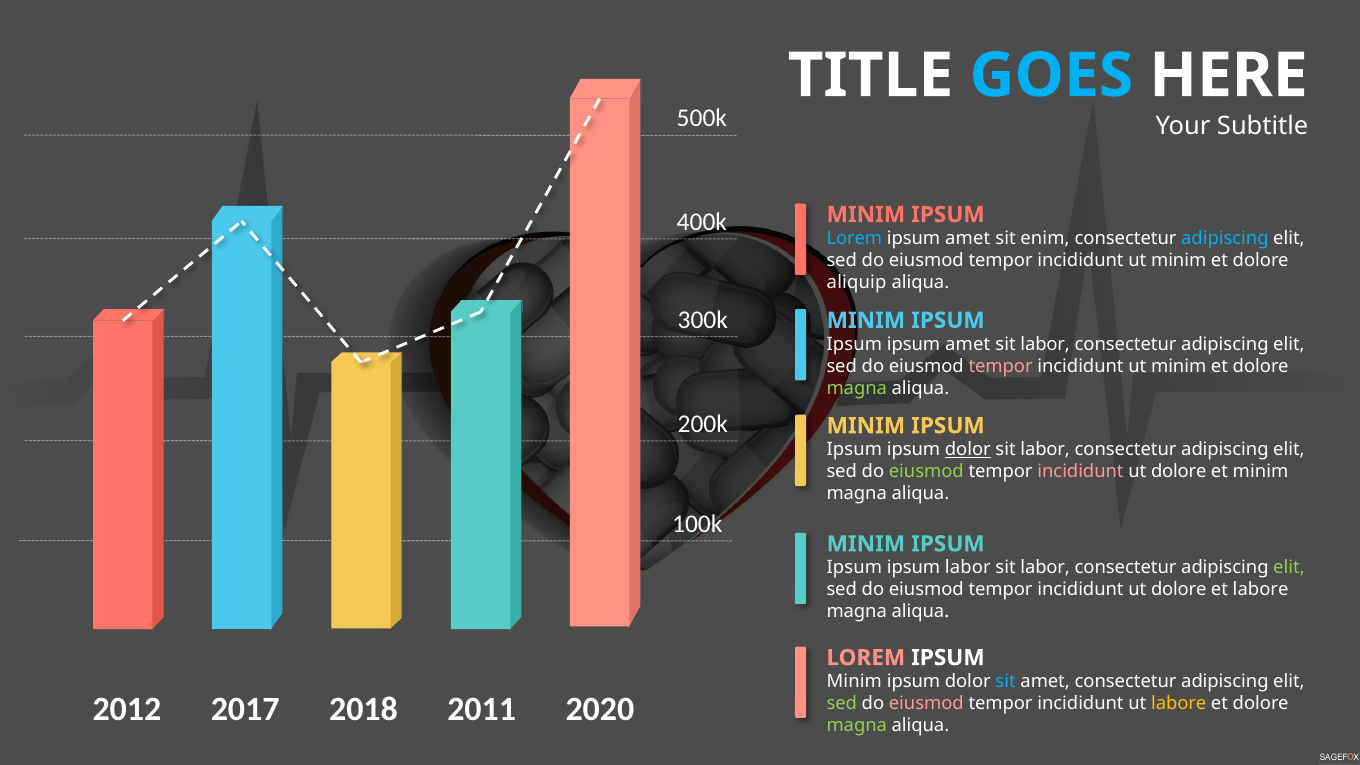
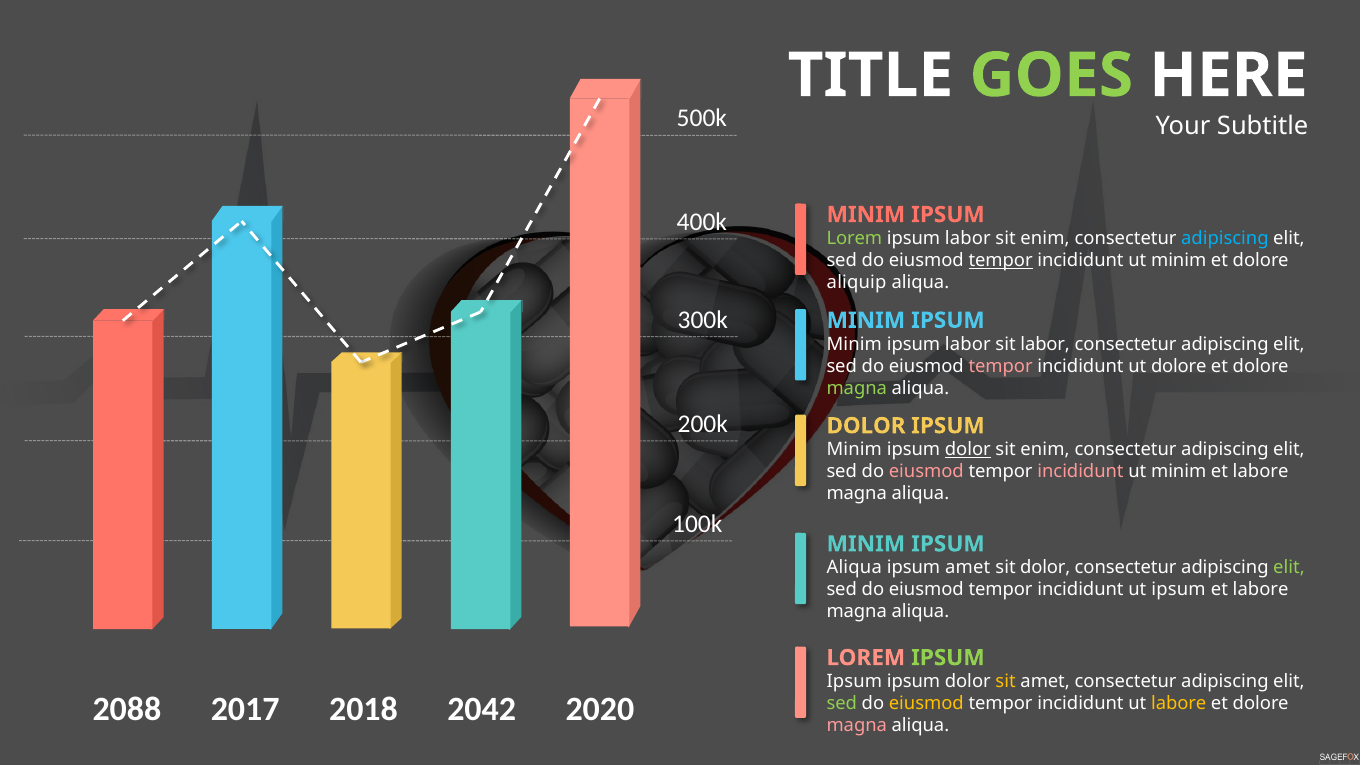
GOES colour: light blue -> light green (1051, 76)
Lorem colour: light blue -> light green (854, 238)
amet: amet -> labor (968, 238)
tempor underline: none -> present (1001, 260)
Ipsum: Ipsum -> Minim (854, 344)
amet: amet -> labor (968, 344)
minim: minim -> dolore (1179, 366)
MINIM: MINIM -> DOLOR (866, 426)
Ipsum: Ipsum -> Minim (854, 449)
labor: labor -> enim (1045, 449)
eiusmod colour: light green -> pink (926, 472)
dolore: dolore -> minim (1179, 472)
minim: minim -> labore (1261, 472)
Ipsum: Ipsum -> Aliqua (854, 568)
ipsum labor: labor -> amet (968, 568)
labor: labor -> dolor (1045, 568)
dolore: dolore -> ipsum (1179, 590)
IPSUM colour: white -> light green (948, 658)
Minim: Minim -> Ipsum (854, 681)
sit colour: light blue -> yellow (1006, 681)
2012: 2012 -> 2088 (127, 710)
2011: 2011 -> 2042 (482, 710)
eiusmod colour: pink -> yellow (926, 704)
magna colour: light green -> pink (857, 726)
